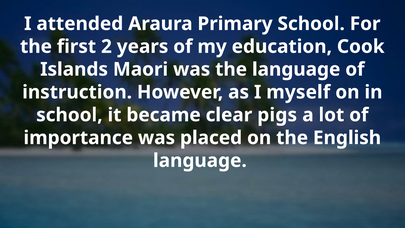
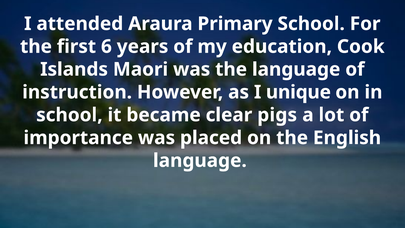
2: 2 -> 6 (106, 47)
myself: myself -> unique (298, 92)
